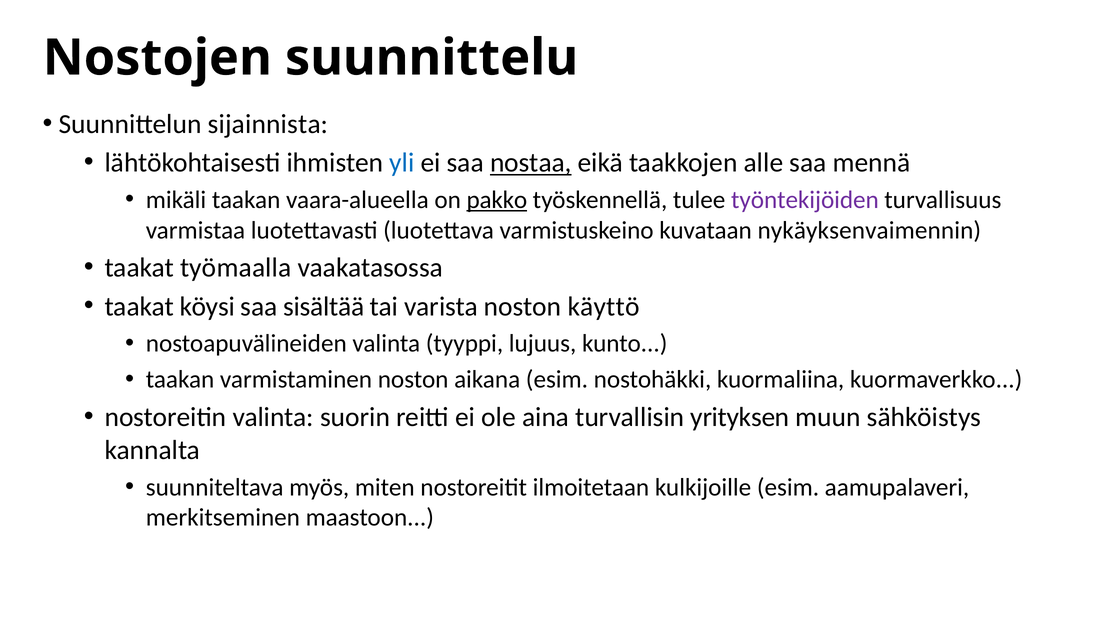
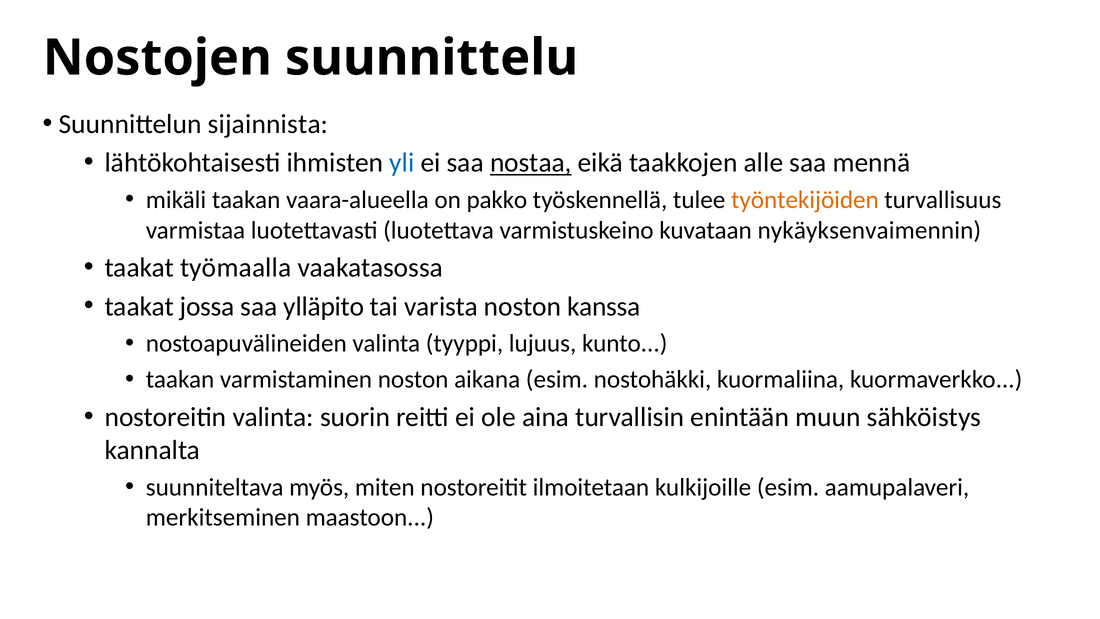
pakko underline: present -> none (497, 200)
työntekijöiden colour: purple -> orange (805, 200)
köysi: köysi -> jossa (207, 306)
sisältää: sisältää -> ylläpito (324, 306)
käyttö: käyttö -> kanssa (604, 306)
yrityksen: yrityksen -> enintään (740, 417)
